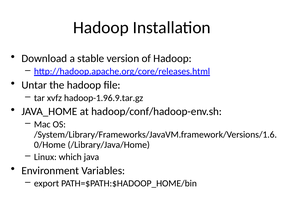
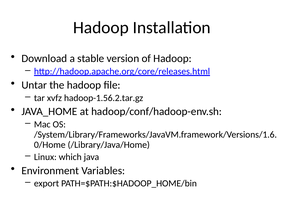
hadoop-1.96.9.tar.gz: hadoop-1.96.9.tar.gz -> hadoop-1.56.2.tar.gz (104, 98)
